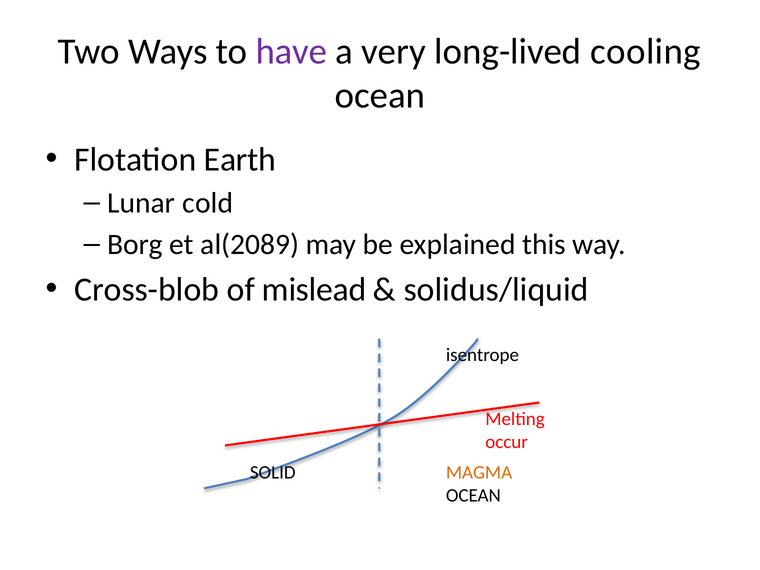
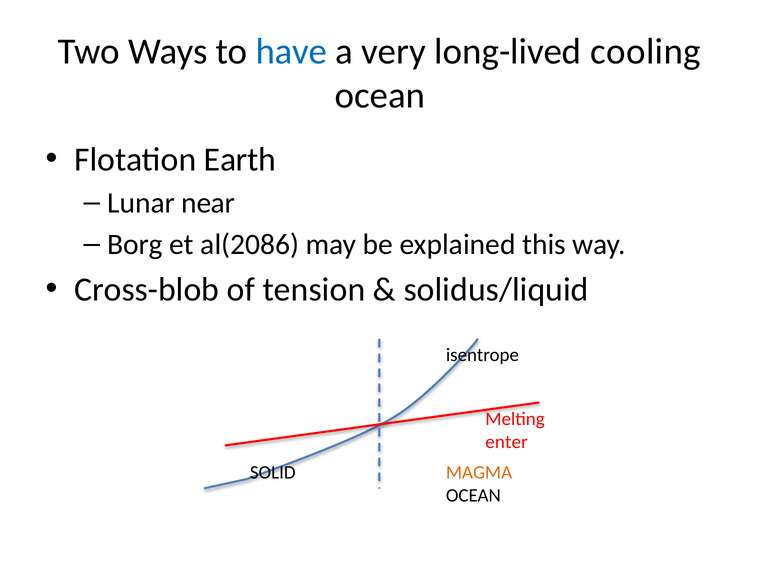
have colour: purple -> blue (292, 51)
cold: cold -> near (208, 203)
al(2089: al(2089 -> al(2086 (250, 244)
mislead: mislead -> tension (314, 290)
occur: occur -> enter (507, 442)
